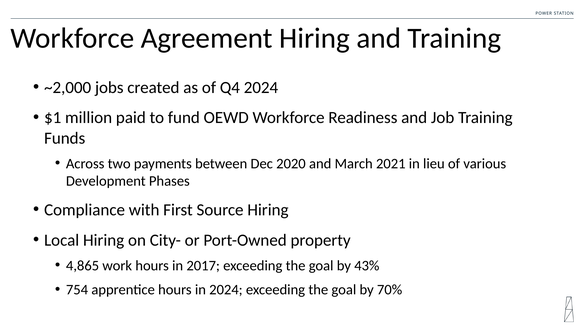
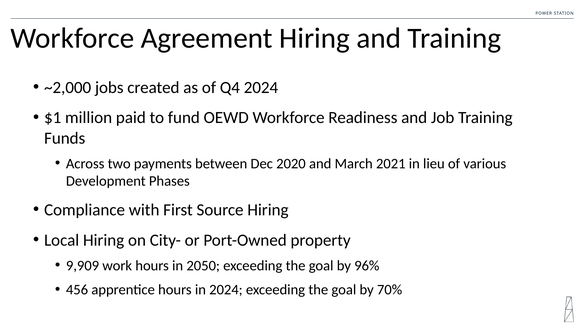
4,865: 4,865 -> 9,909 (83, 266)
2017: 2017 -> 2050 (203, 266)
43%: 43% -> 96% (367, 266)
754: 754 -> 456 (77, 290)
